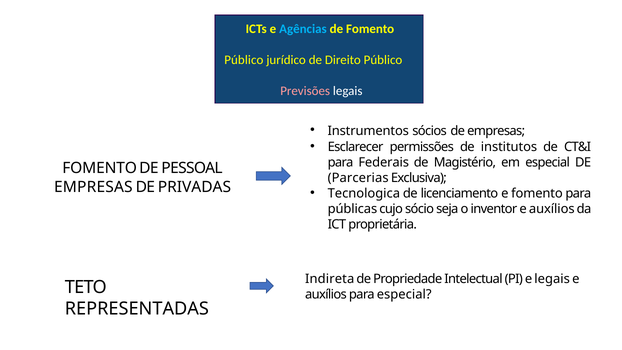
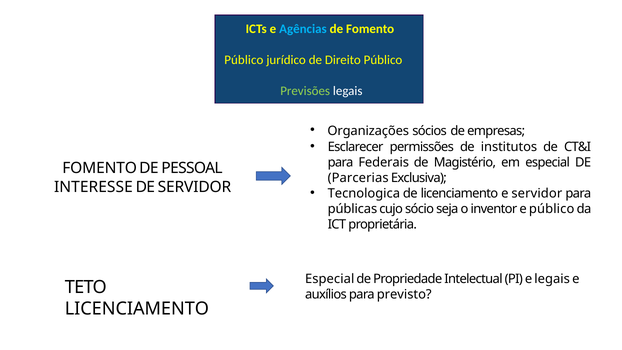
Previsões colour: pink -> light green (305, 91)
Instrumentos: Instrumentos -> Organizações (368, 131)
EMPRESAS: EMPRESAS -> INTERESSE (93, 187)
DE PRIVADAS: PRIVADAS -> SERVIDOR (194, 187)
e fomento: fomento -> servidor (537, 193)
inventor e auxílios: auxílios -> público (552, 209)
Indireta: Indireta -> Especial (330, 279)
para especial: especial -> previsto (404, 294)
REPRESENTADAS: REPRESENTADAS -> LICENCIAMENTO (137, 309)
